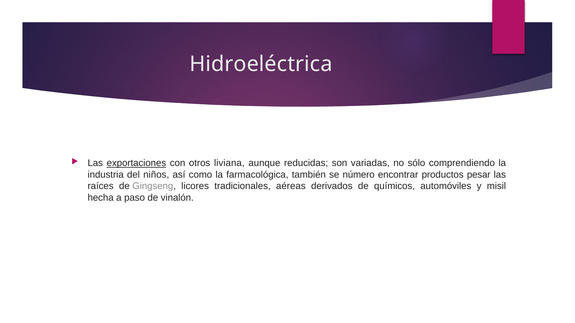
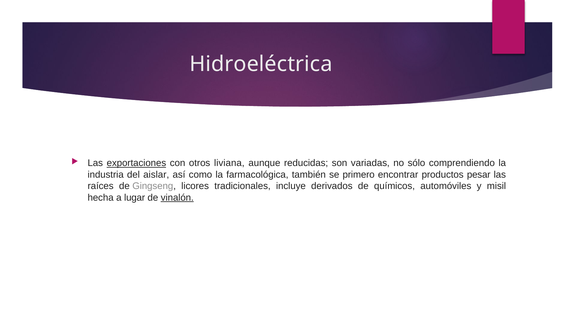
niños: niños -> aislar (156, 175)
número: número -> primero (359, 175)
aéreas: aéreas -> incluye (291, 186)
paso: paso -> lugar (135, 198)
vinalón underline: none -> present (177, 198)
